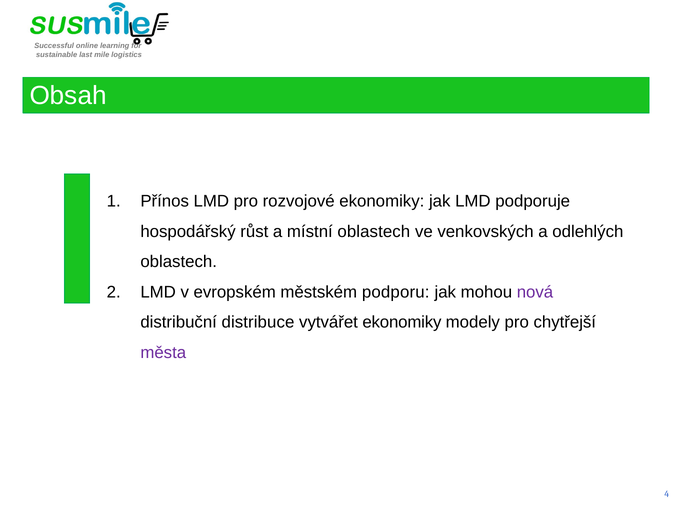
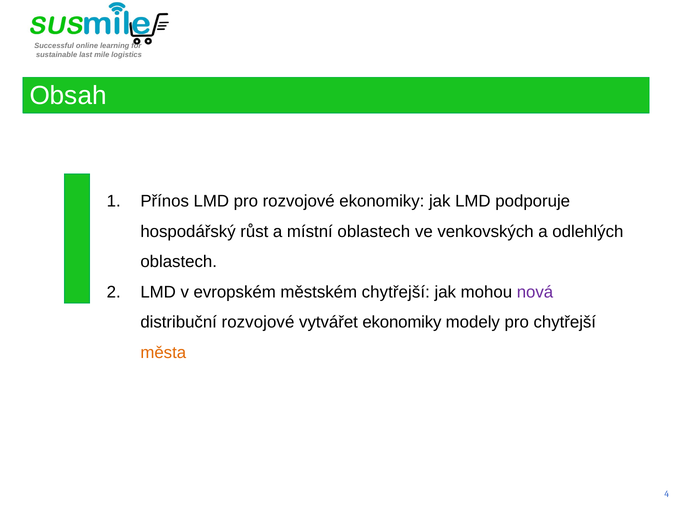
městském podporu: podporu -> chytřejší (396, 292)
distribuční distribuce: distribuce -> rozvojové (258, 322)
města colour: purple -> orange (163, 353)
